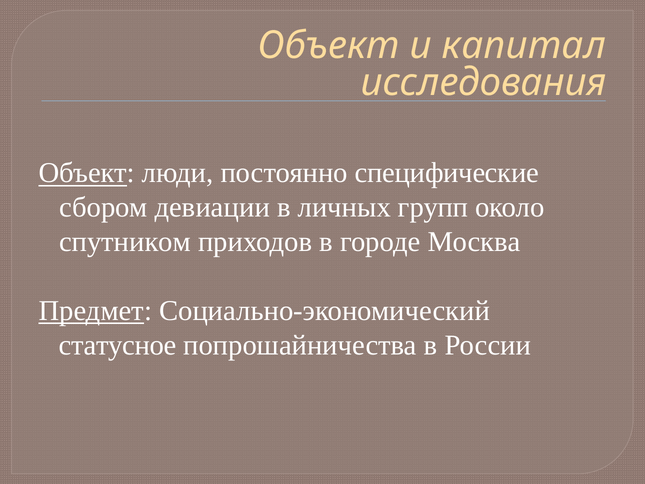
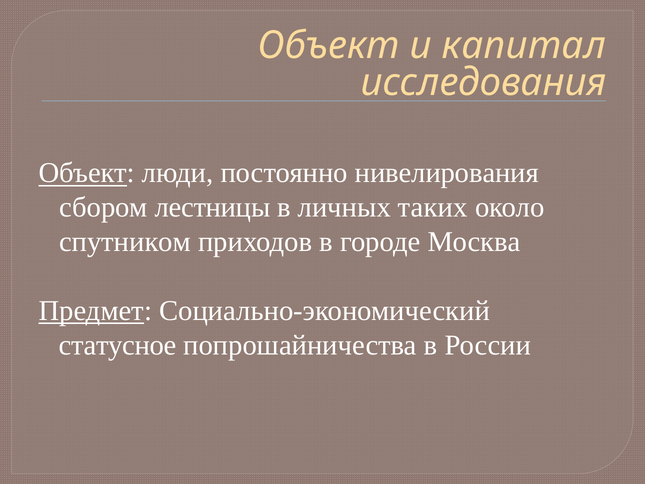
специфические: специфические -> нивелирования (447, 173)
девиации: девиации -> лестницы (212, 207)
групп: групп -> таких (433, 207)
